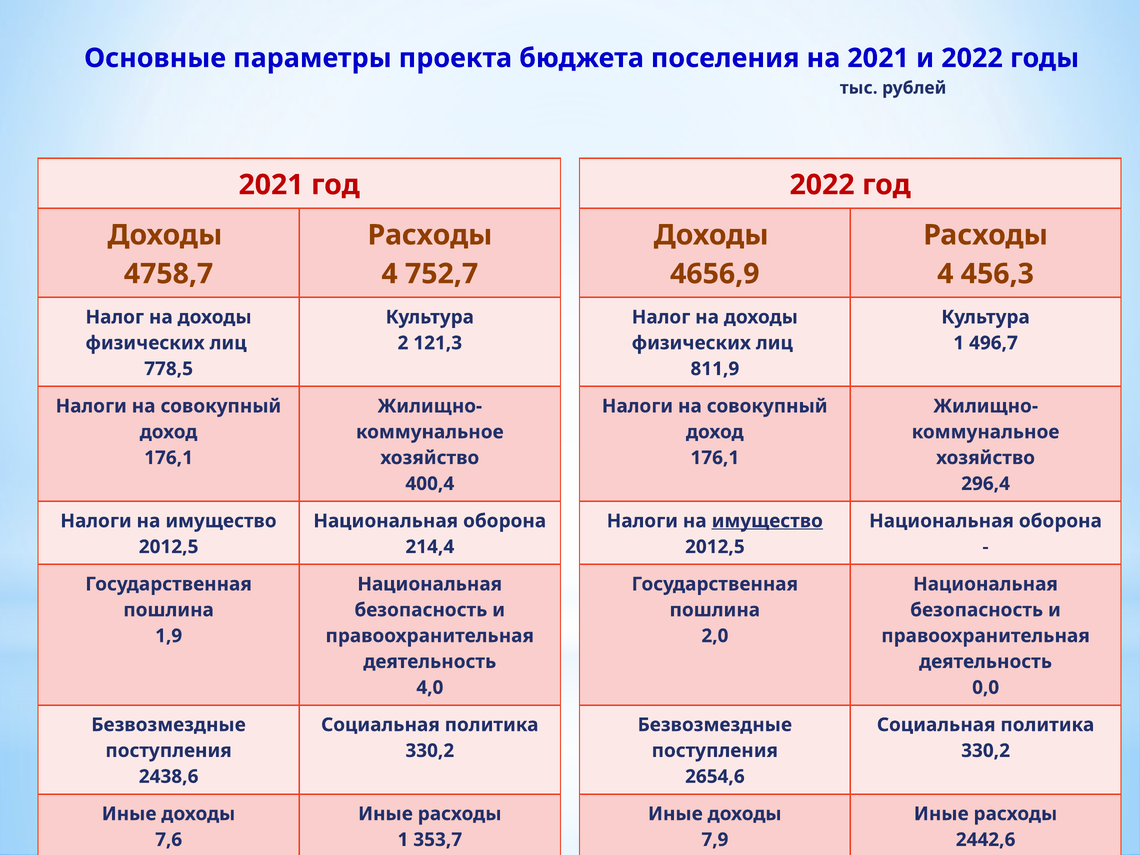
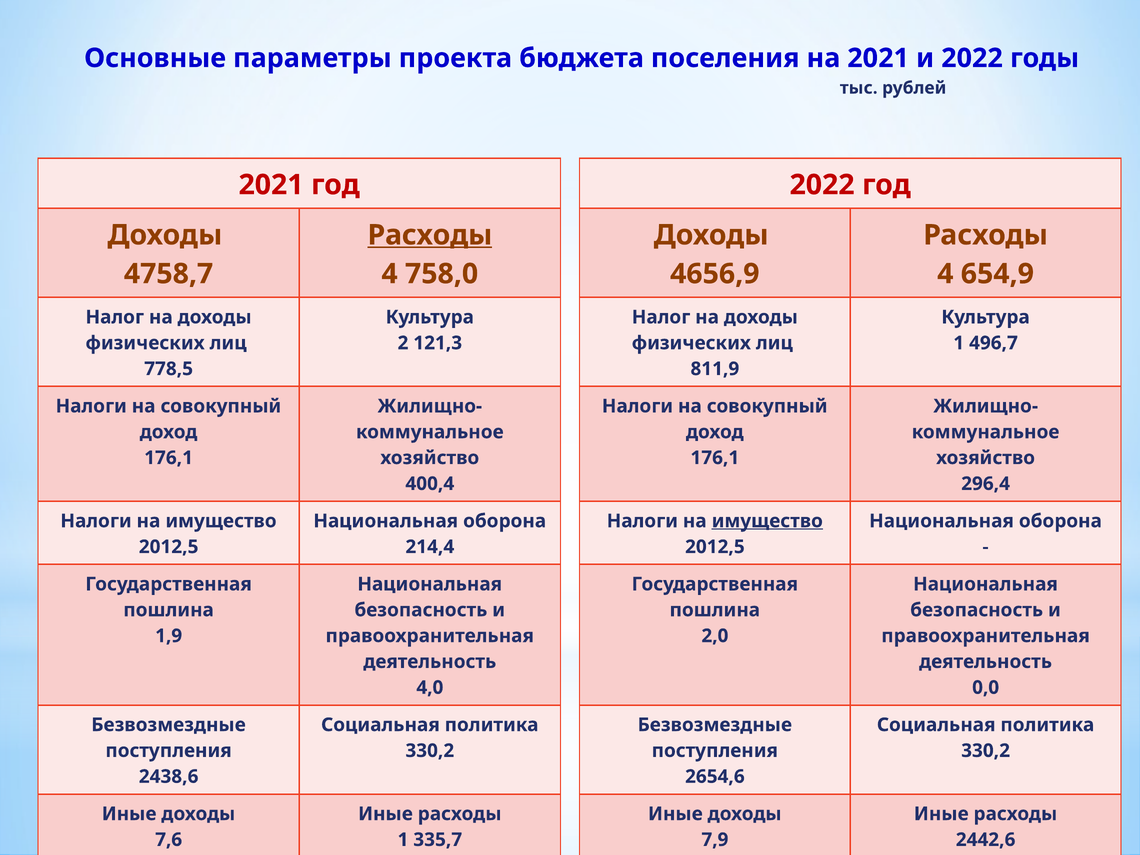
Расходы underline: none -> present (430, 235)
752,7: 752,7 -> 758,0 (442, 274)
456,3: 456,3 -> 654,9 (997, 274)
353,7: 353,7 -> 335,7 (438, 840)
